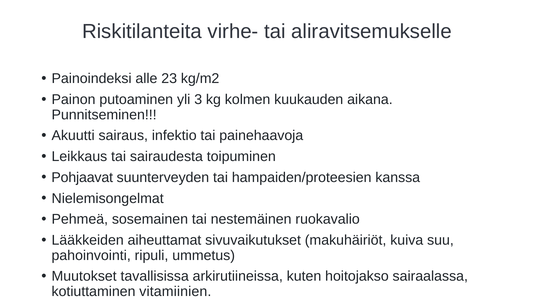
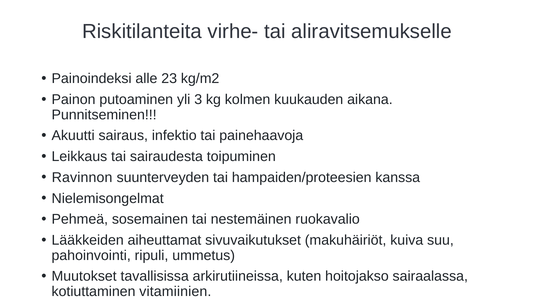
Pohjaavat: Pohjaavat -> Ravinnon (82, 178)
